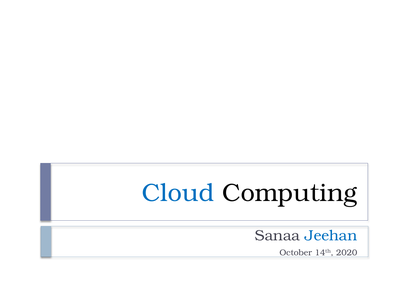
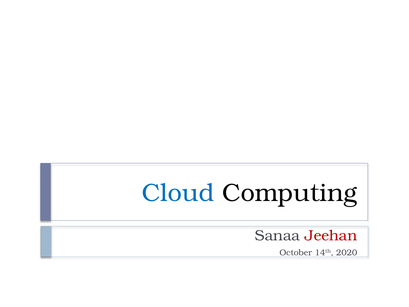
Jeehan colour: blue -> red (331, 236)
